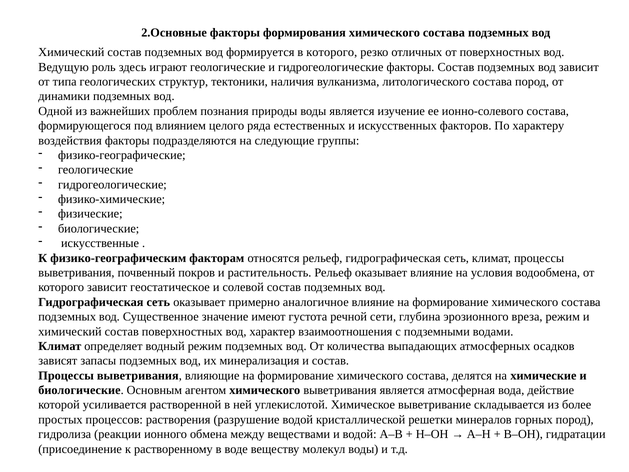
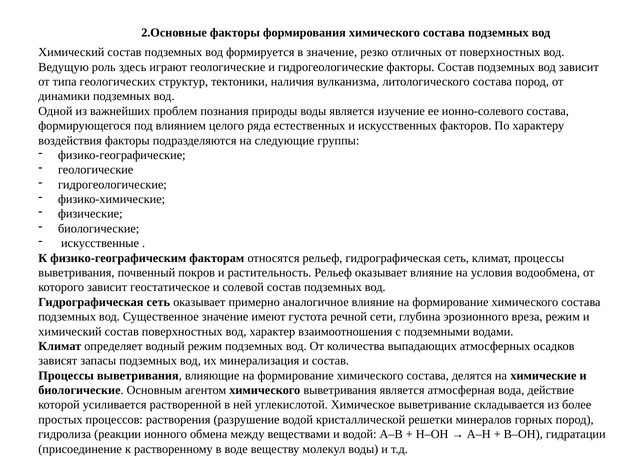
в которого: которого -> значение (332, 52)
